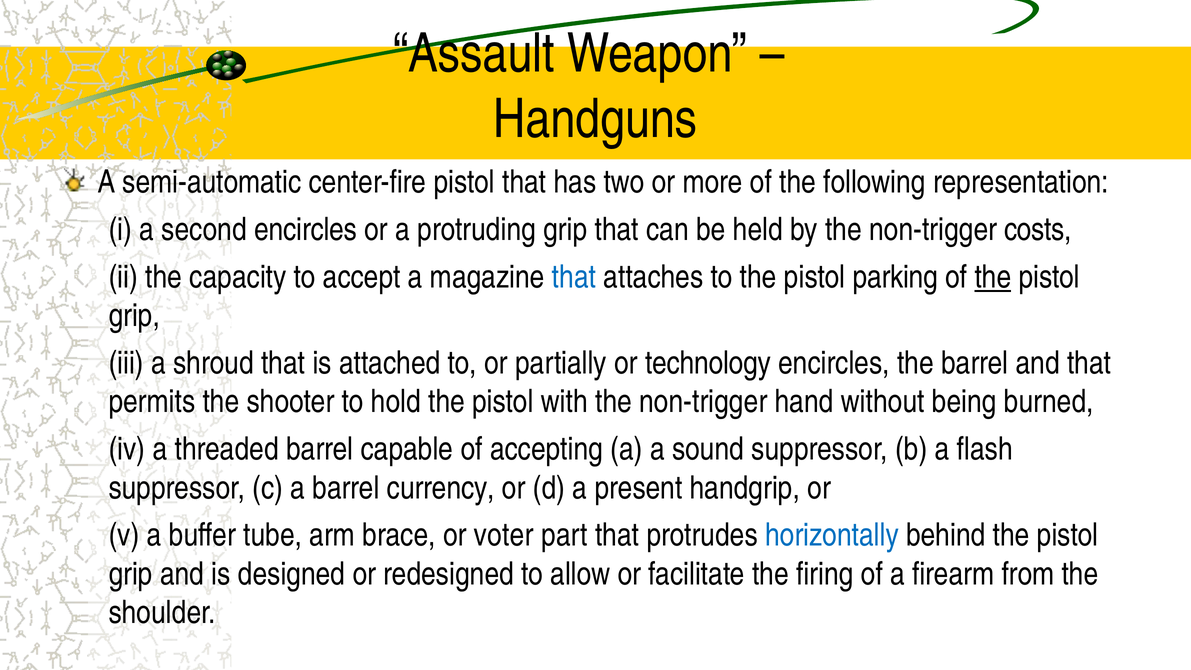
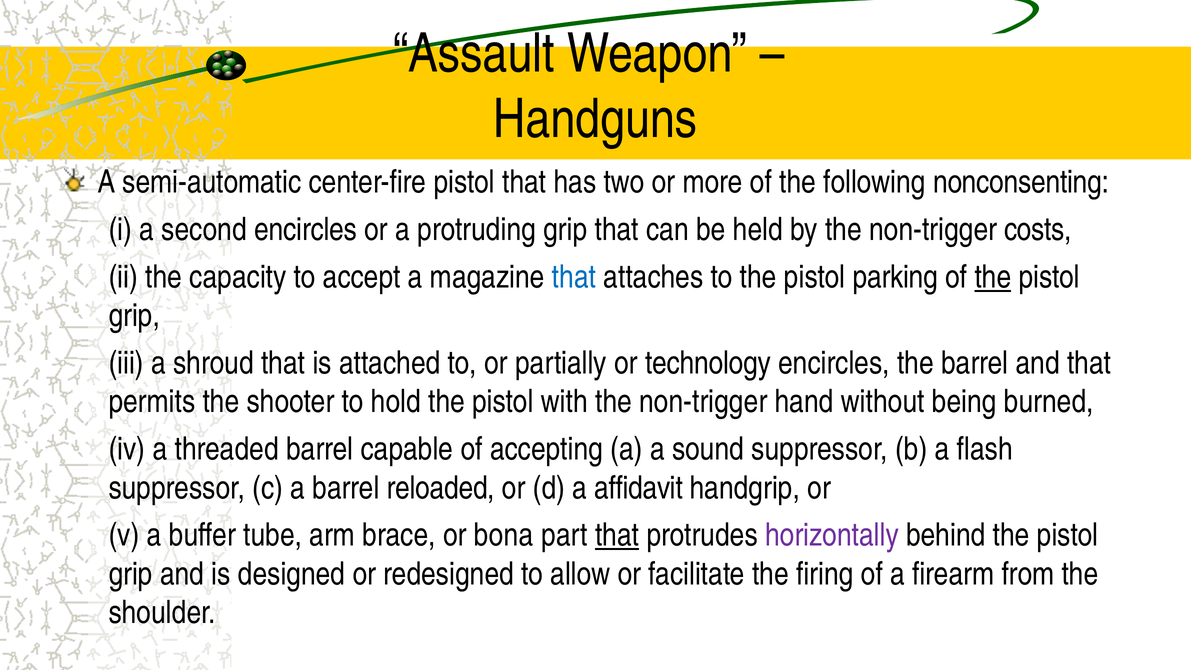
representation: representation -> nonconsenting (1021, 182)
currency: currency -> reloaded (441, 488)
present: present -> affidavit (639, 488)
voter: voter -> bona (504, 535)
that underline: none -> present (617, 535)
horizontally colour: blue -> purple (832, 535)
